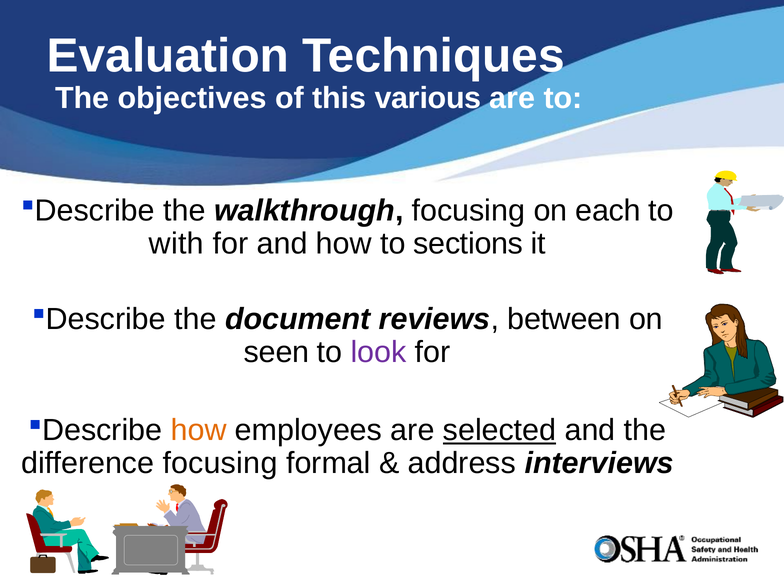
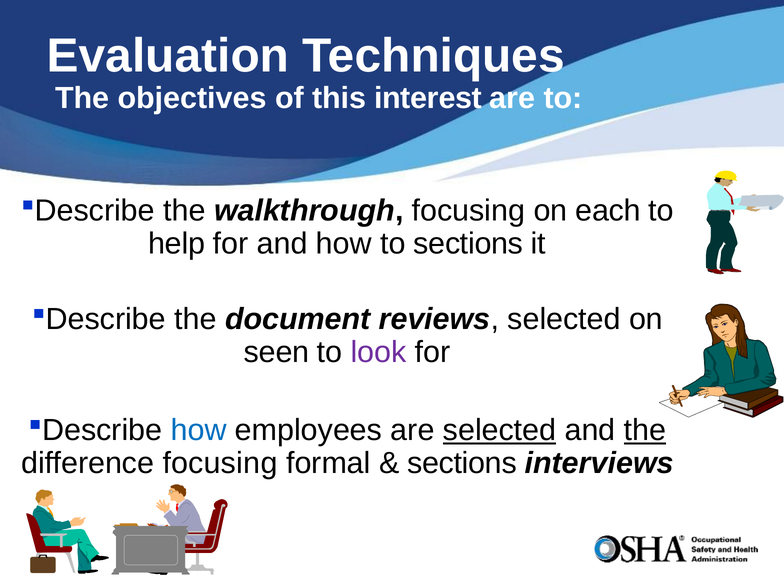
various: various -> interest (428, 98)
with: with -> help (177, 244)
reviews between: between -> selected (564, 319)
how colour: orange -> blue (199, 430)
the underline: none -> present (645, 430)
address: address -> sections (462, 463)
